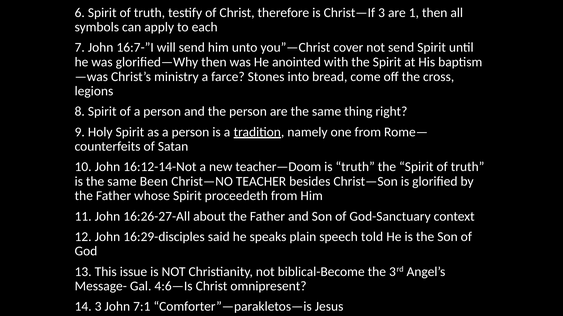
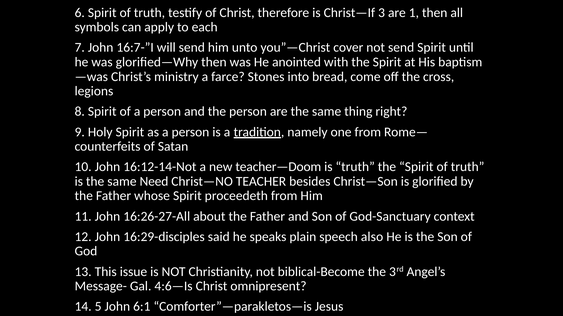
Been: Been -> Need (154, 182)
told: told -> also (372, 237)
14 3: 3 -> 5 (98, 307)
7:1: 7:1 -> 6:1 (142, 307)
